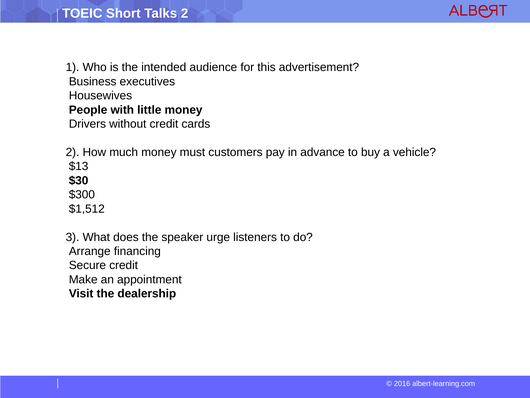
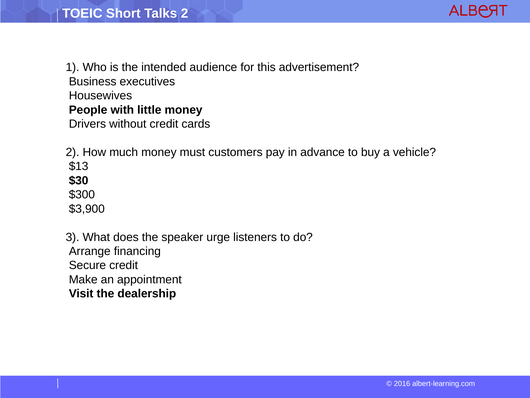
$1,512: $1,512 -> $3,900 (87, 209)
